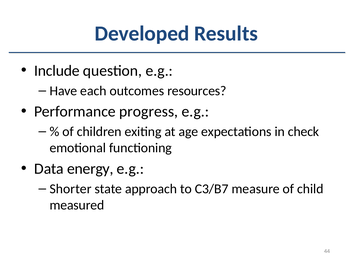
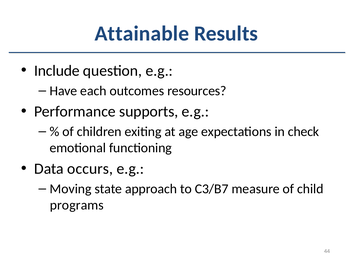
Developed: Developed -> Attainable (142, 34)
progress: progress -> supports (149, 112)
energy: energy -> occurs (90, 169)
Shorter: Shorter -> Moving (71, 189)
measured: measured -> programs (77, 205)
